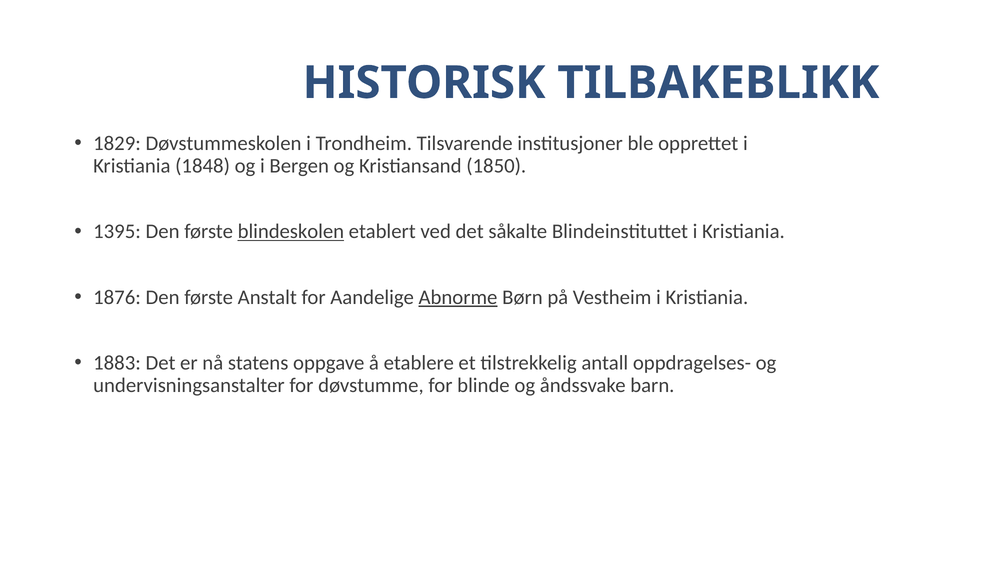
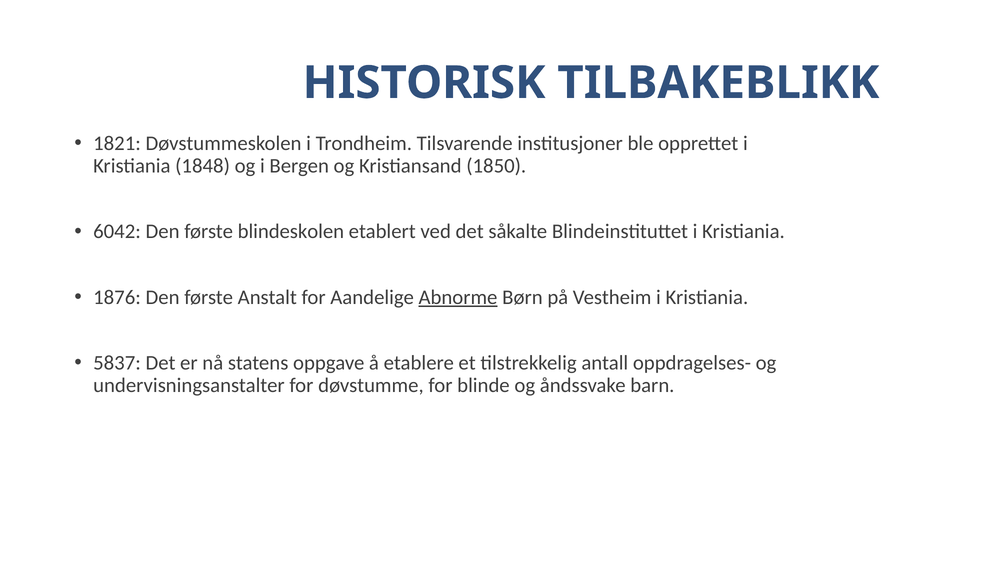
1829: 1829 -> 1821 (117, 144)
1395: 1395 -> 6042 (117, 232)
blindeskolen underline: present -> none (291, 232)
1883: 1883 -> 5837 (117, 363)
